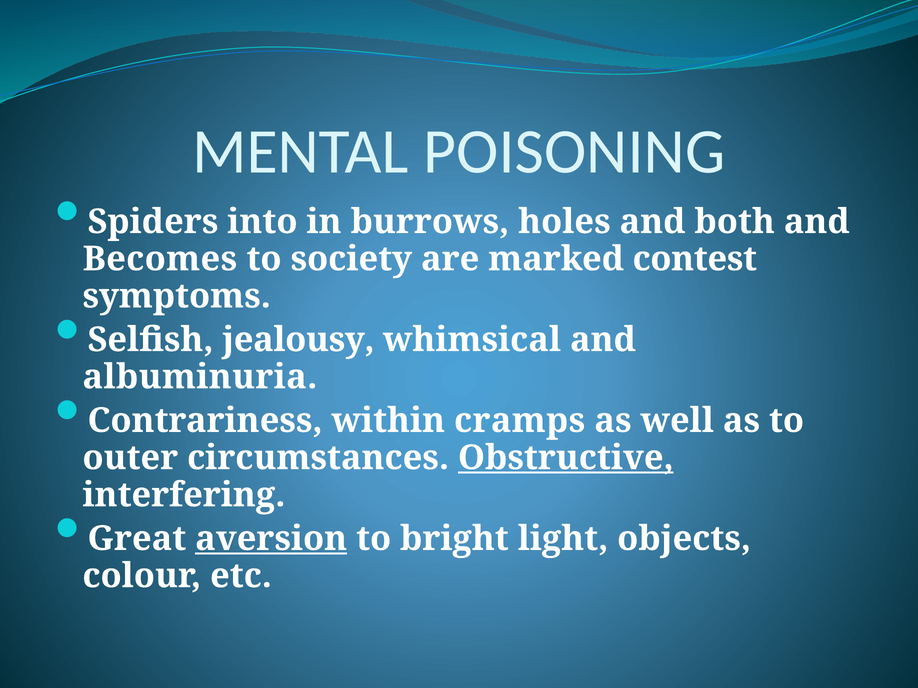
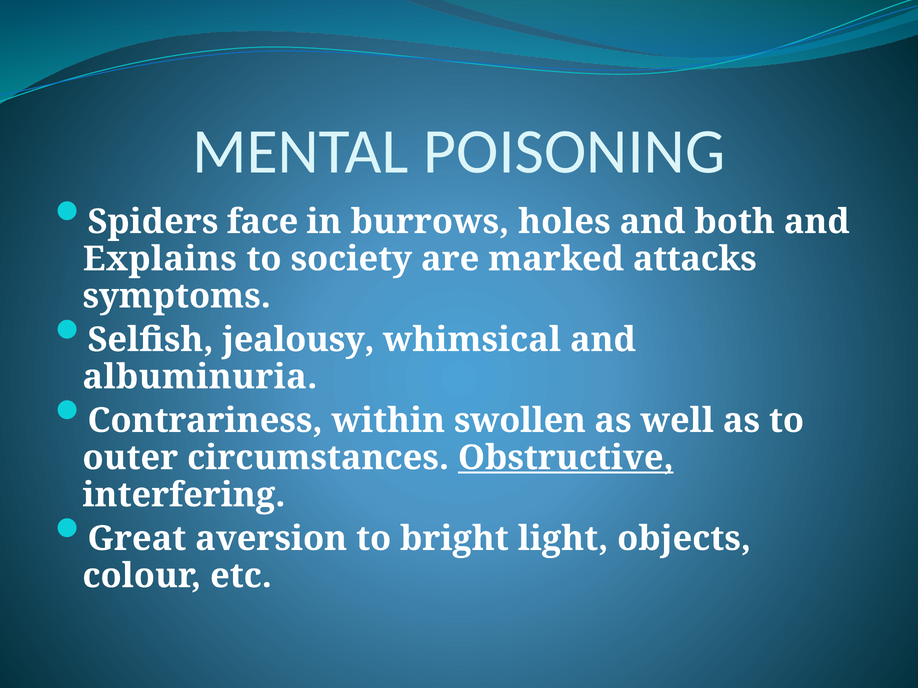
into: into -> face (263, 222)
Becomes: Becomes -> Explains (160, 259)
contest: contest -> attacks (695, 259)
cramps: cramps -> swollen (520, 421)
aversion underline: present -> none (271, 539)
